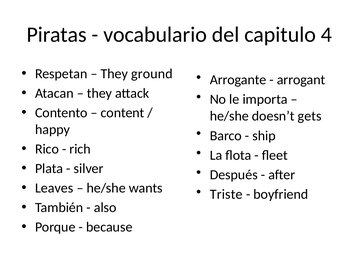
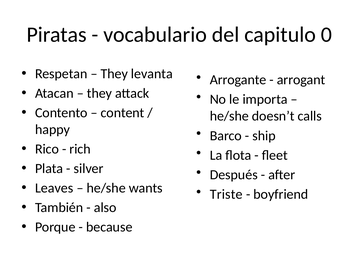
4: 4 -> 0 (326, 35)
ground: ground -> levanta (152, 74)
gets: gets -> calls (310, 116)
